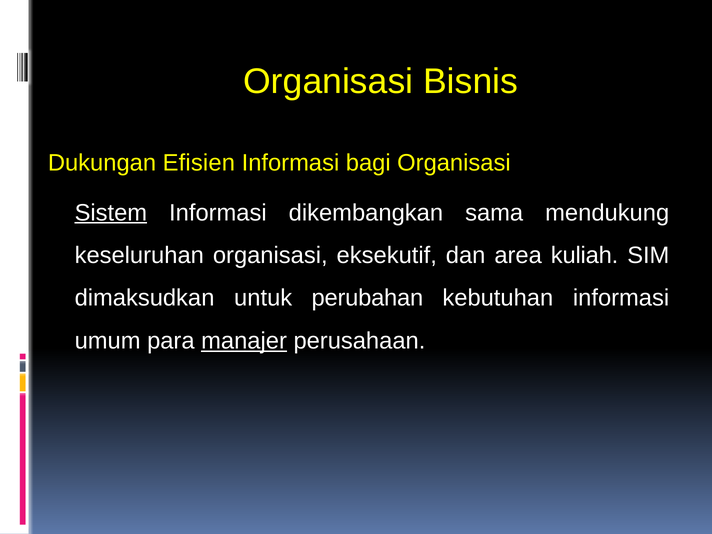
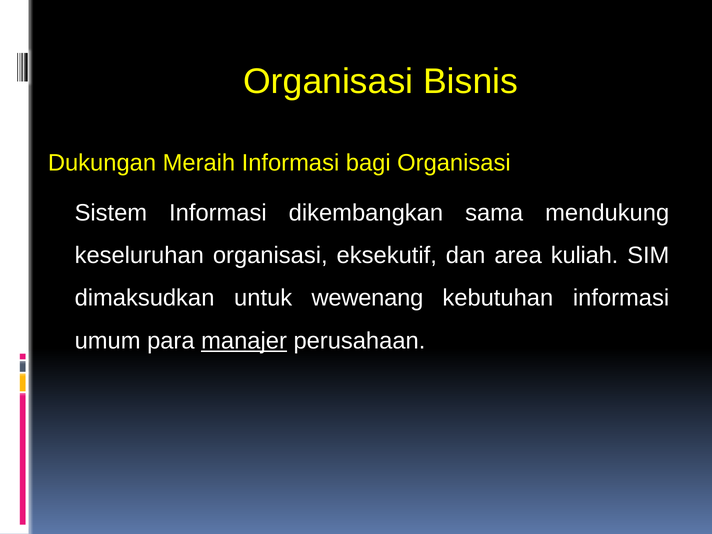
Efisien: Efisien -> Meraih (199, 163)
Sistem underline: present -> none (111, 213)
perubahan: perubahan -> wewenang (367, 298)
